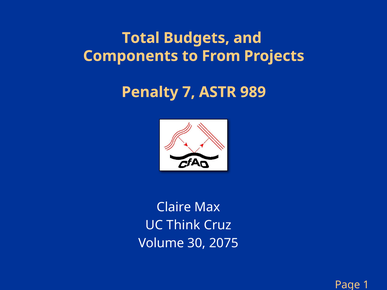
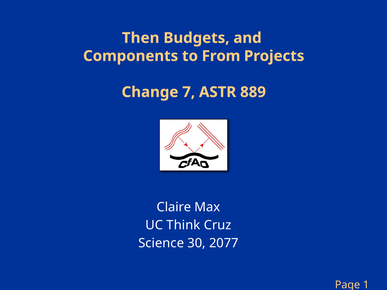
Total: Total -> Then (141, 38)
Penalty: Penalty -> Change (150, 92)
989: 989 -> 889 (253, 92)
Volume: Volume -> Science (161, 243)
2075: 2075 -> 2077 (224, 243)
